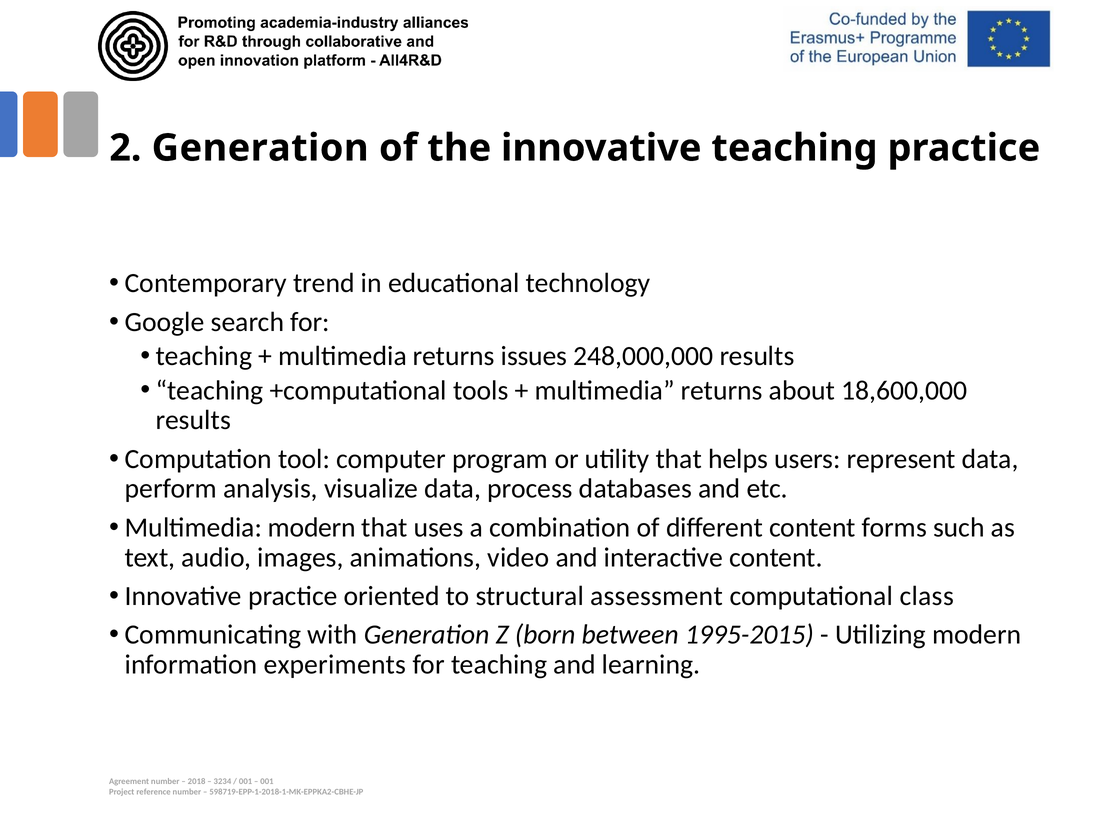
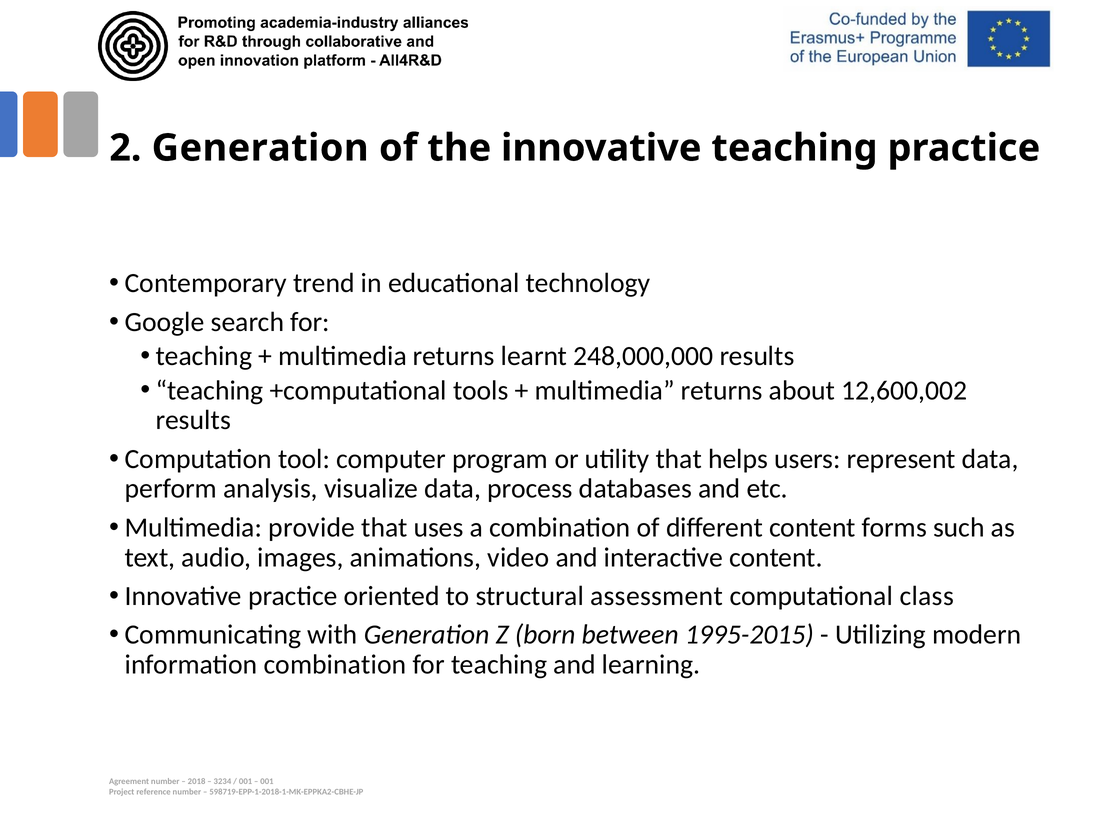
issues: issues -> learnt (534, 356)
18,600,000: 18,600,000 -> 12,600,002 (904, 390)
Multimedia modern: modern -> provide (312, 527)
information experiments: experiments -> combination (335, 665)
